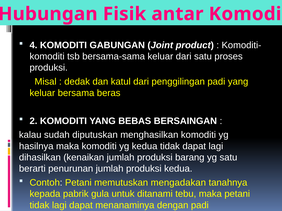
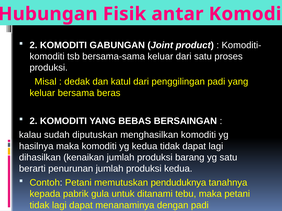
4: 4 -> 2 (33, 45)
mengadakan: mengadakan -> penduduknya (178, 183)
